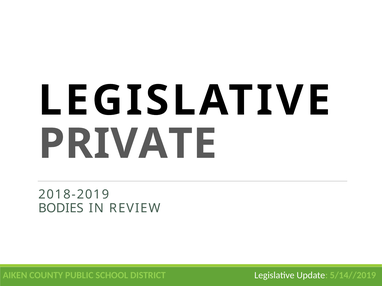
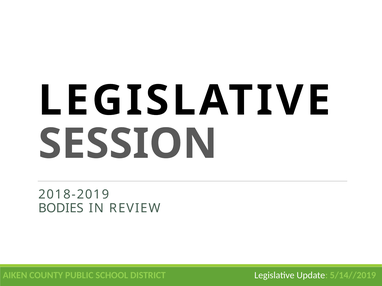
PRIVATE: PRIVATE -> SESSION (128, 144)
